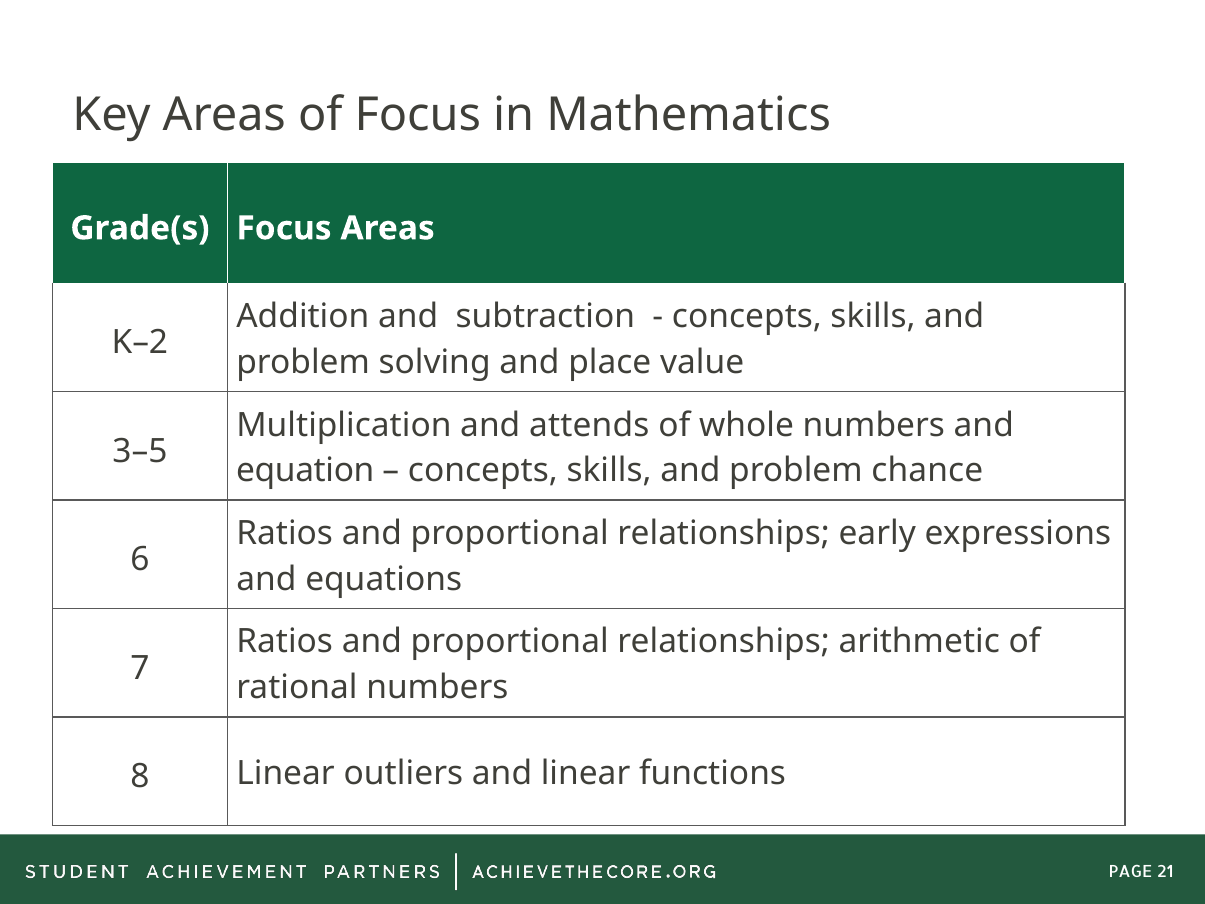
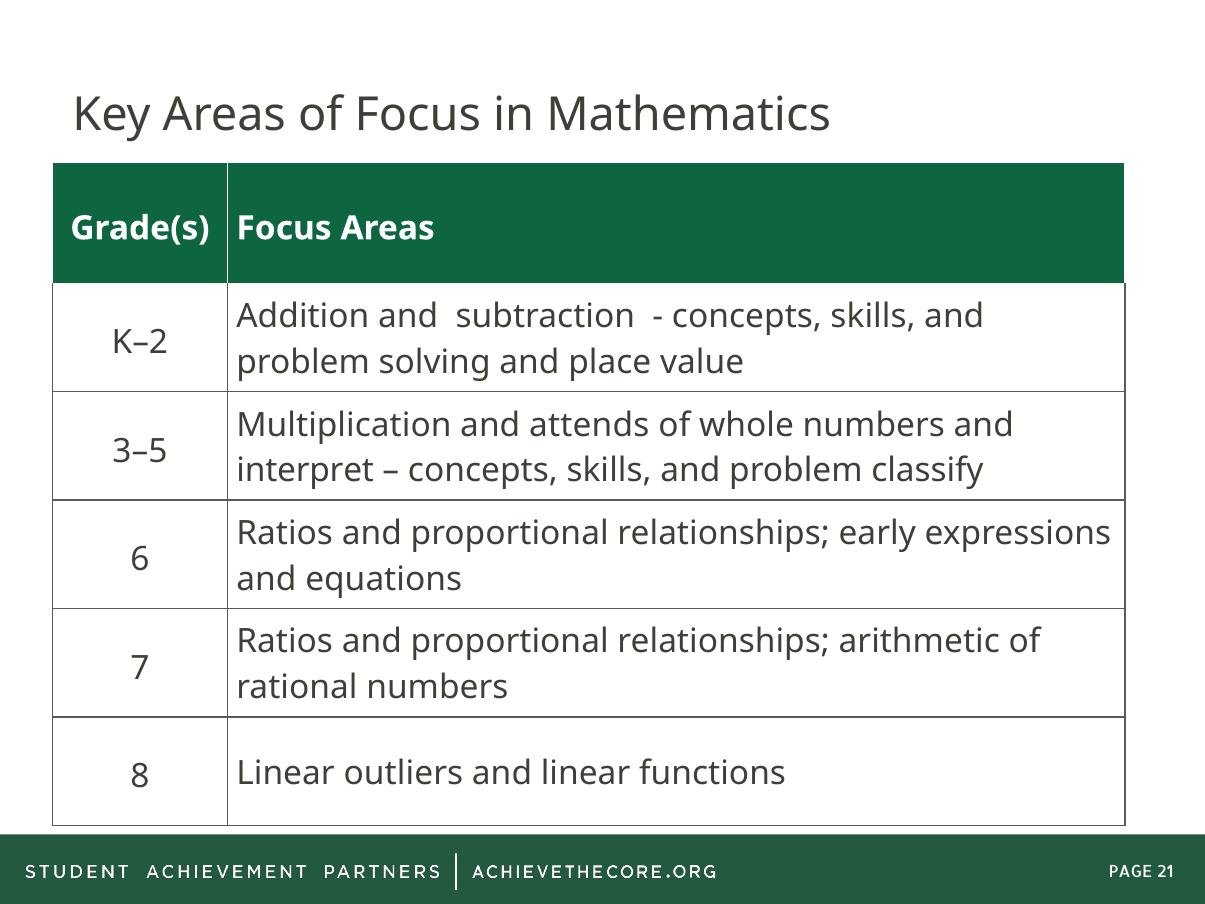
equation: equation -> interpret (305, 471)
chance: chance -> classify (928, 471)
